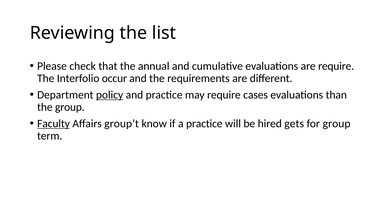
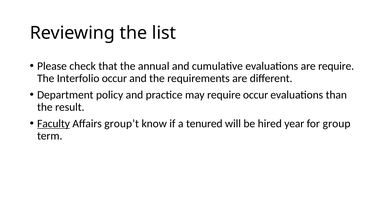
policy underline: present -> none (110, 95)
require cases: cases -> occur (256, 95)
the group: group -> result (70, 107)
a practice: practice -> tenured (204, 124)
gets: gets -> year (294, 124)
